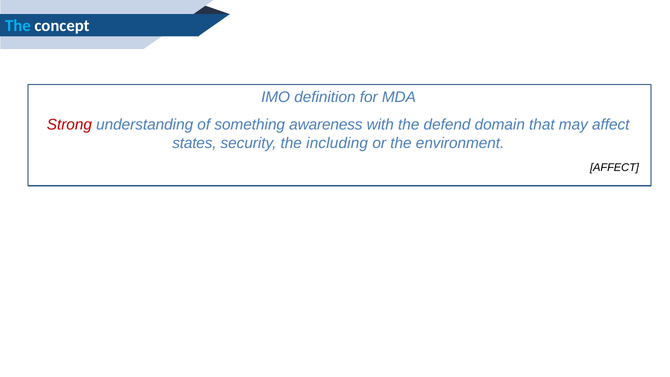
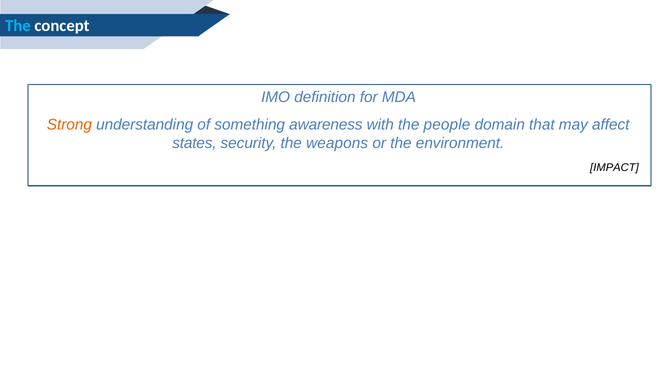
Strong colour: red -> orange (69, 125)
defend: defend -> people (447, 125)
including: including -> weapons (337, 143)
AFFECT: AFFECT -> IMPACT (614, 168)
